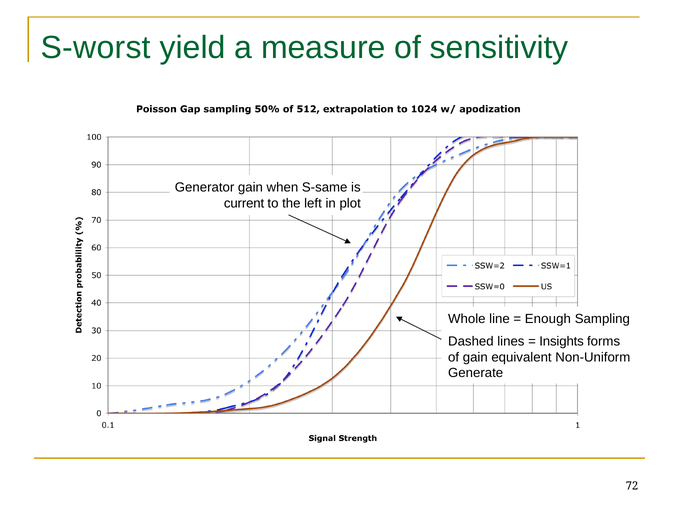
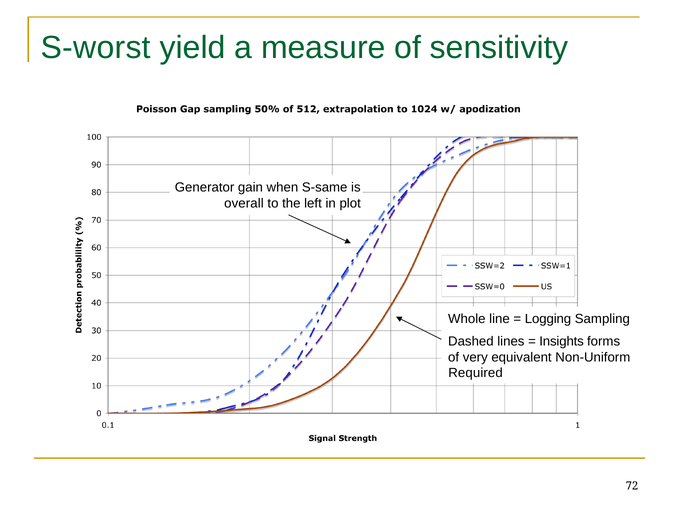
current: current -> overall (244, 203)
Enough: Enough -> Logging (548, 319)
of gain: gain -> very (475, 357)
Generate: Generate -> Required (476, 373)
